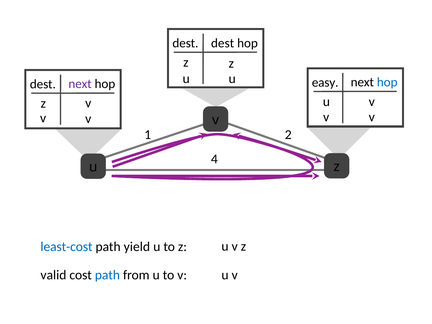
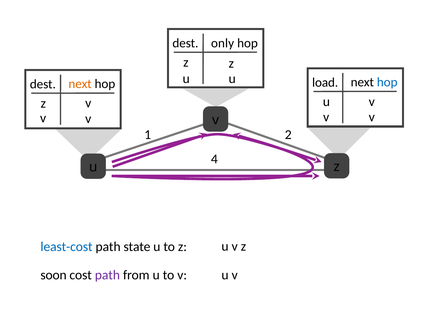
dest dest: dest -> only (223, 43)
easy: easy -> load (325, 83)
next colour: purple -> orange (80, 84)
yield: yield -> state (137, 247)
valid: valid -> soon (54, 275)
path colour: blue -> purple (107, 275)
